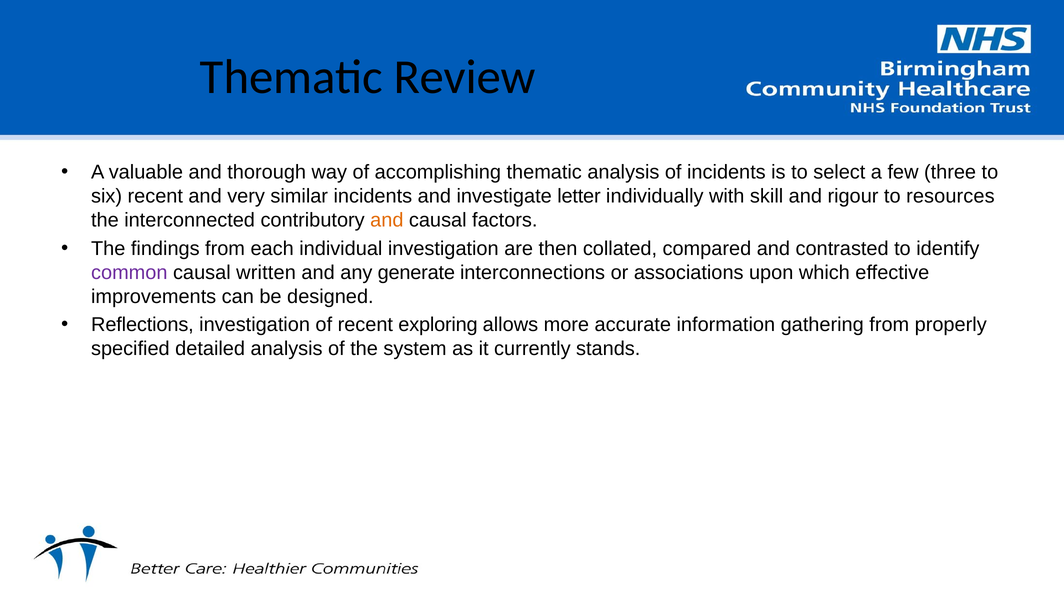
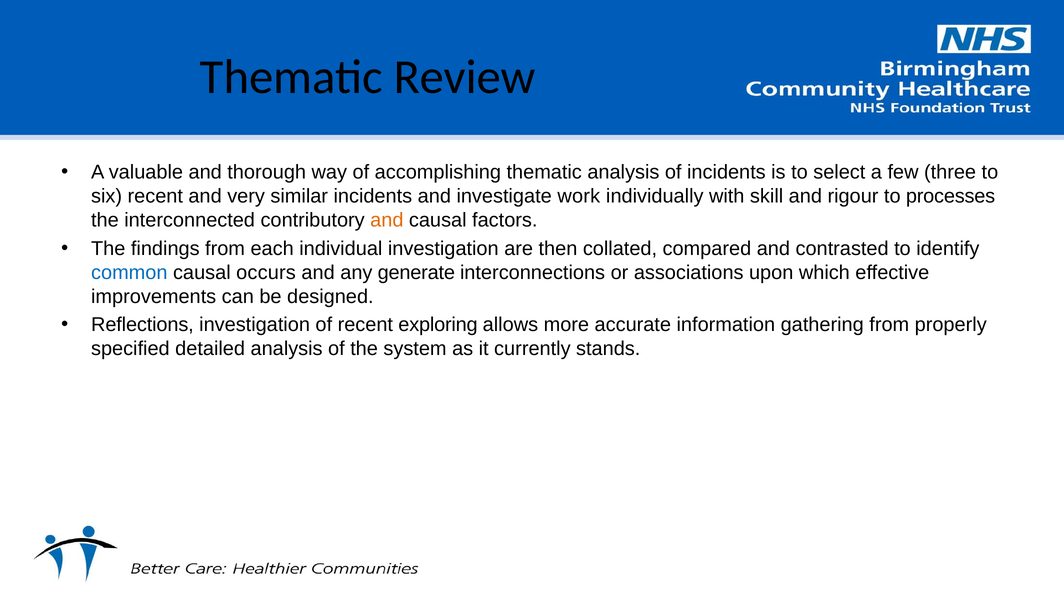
letter: letter -> work (579, 196)
resources: resources -> processes (951, 196)
common colour: purple -> blue (129, 272)
written: written -> occurs (266, 272)
